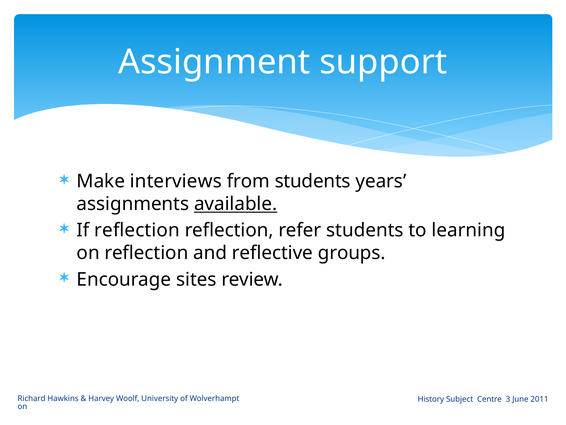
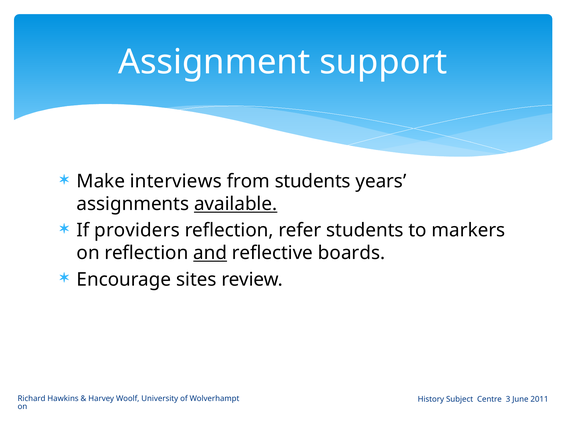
If reflection: reflection -> providers (137, 230)
learning: learning -> markers (468, 230)
and underline: none -> present (210, 253)
groups: groups -> boards (352, 253)
